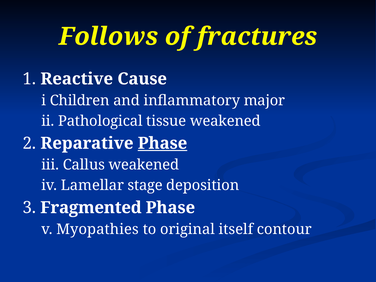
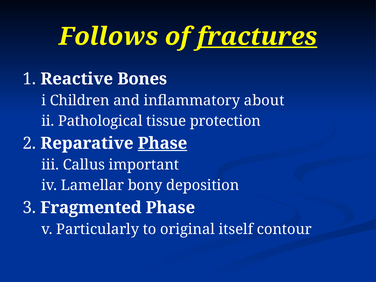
fractures underline: none -> present (257, 37)
Cause: Cause -> Bones (142, 79)
major: major -> about (264, 100)
tissue weakened: weakened -> protection (225, 121)
Callus weakened: weakened -> important (144, 165)
stage: stage -> bony (145, 185)
Myopathies: Myopathies -> Particularly (98, 229)
